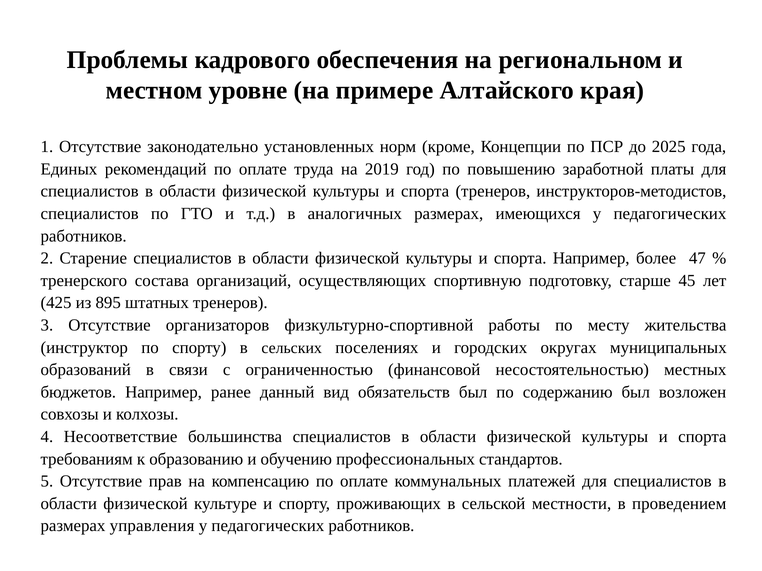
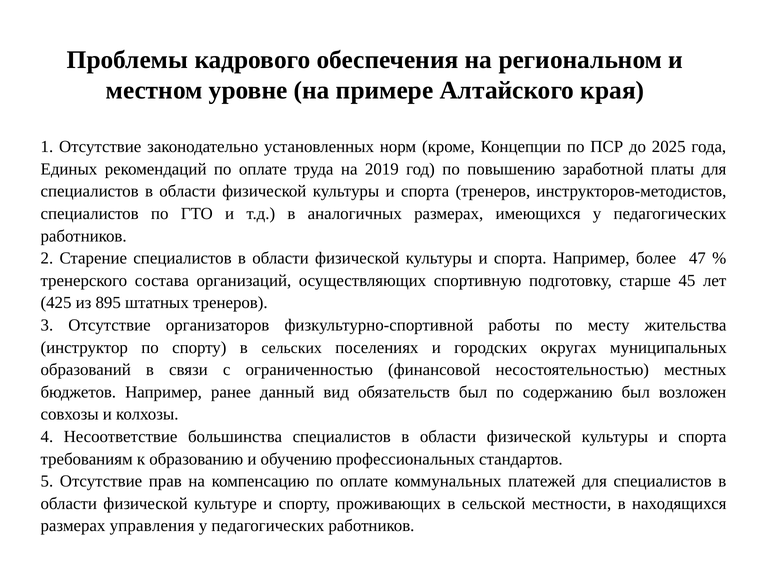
проведением: проведением -> находящихся (679, 504)
